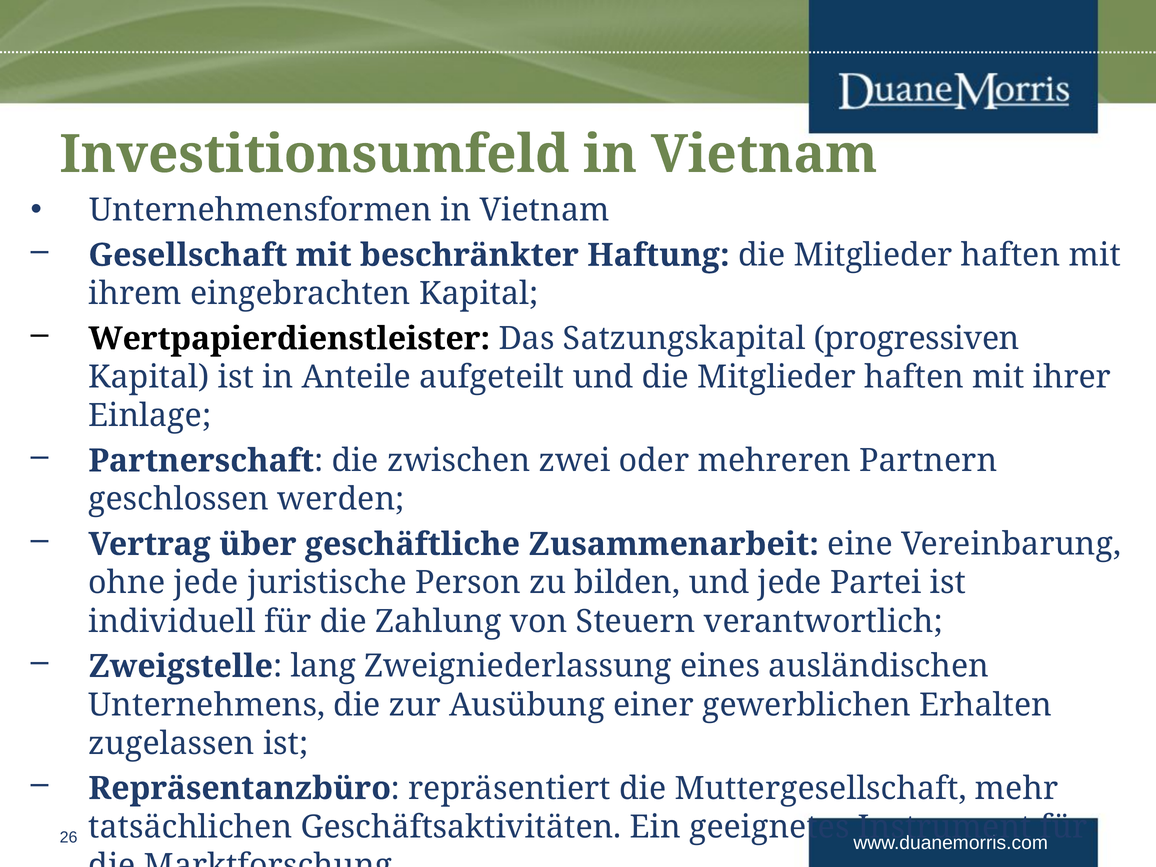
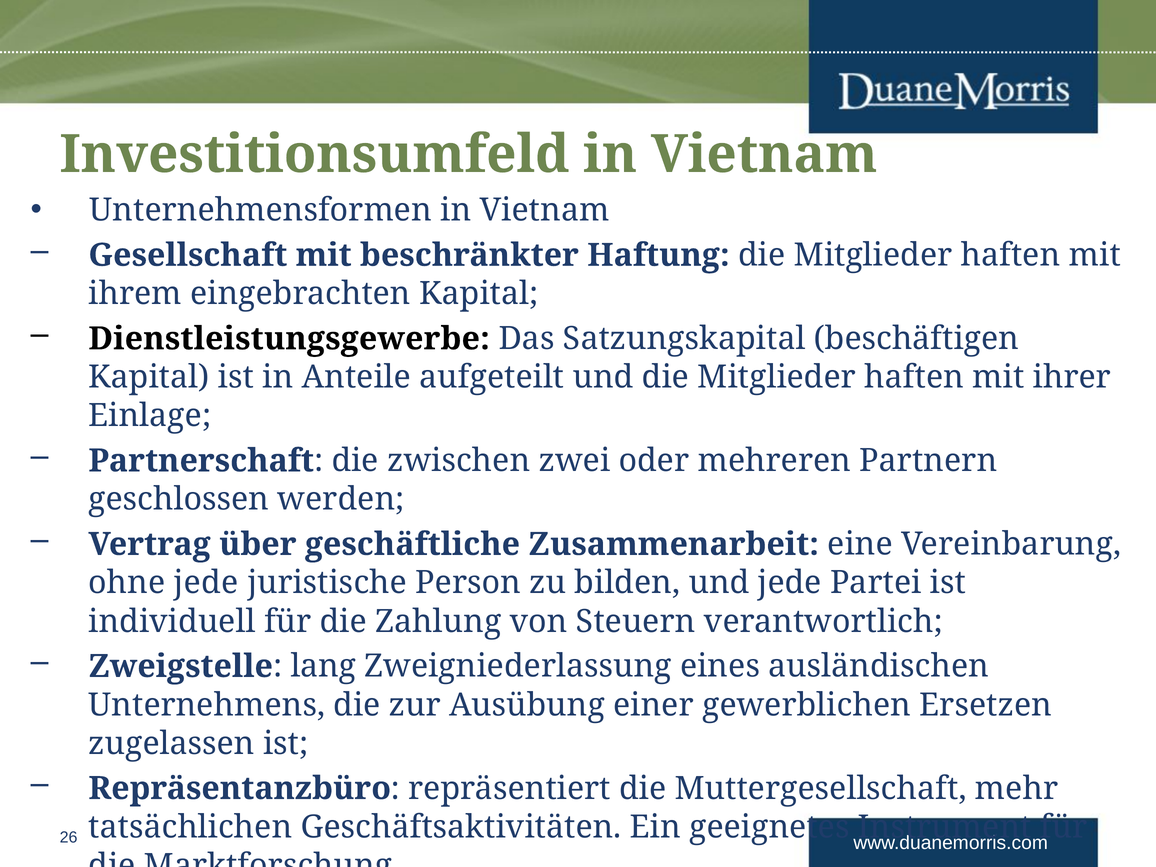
Wertpapierdienstleister: Wertpapierdienstleister -> Dienstleistungsgewerbe (289, 339)
progressiven: progressiven -> beschäftigen (916, 339)
Erhalten: Erhalten -> Ersetzen (986, 705)
